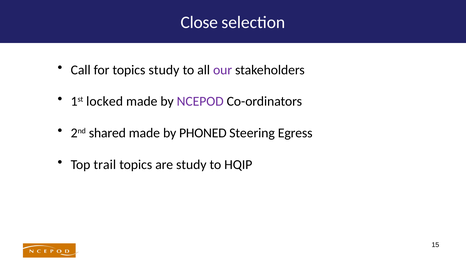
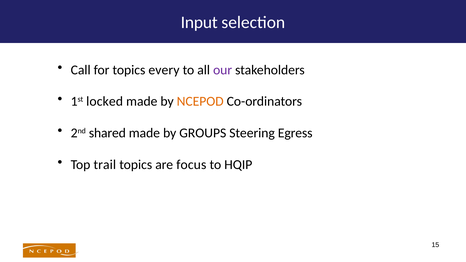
Close: Close -> Input (199, 22)
topics study: study -> every (164, 70)
NCEPOD colour: purple -> orange (200, 102)
PHONED: PHONED -> GROUPS (203, 133)
are study: study -> focus (191, 165)
